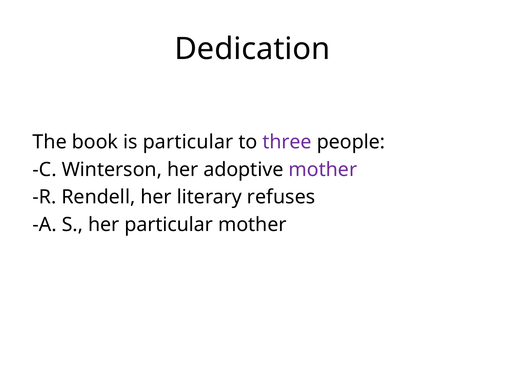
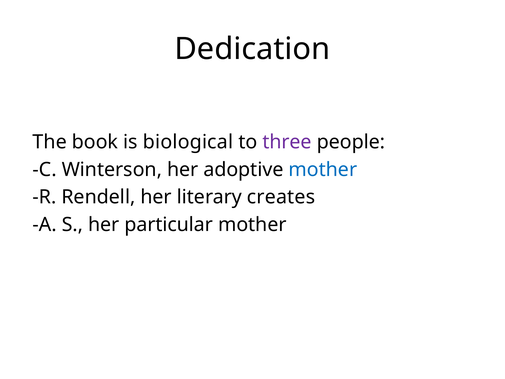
is particular: particular -> biological (188, 142)
mother colour: purple -> blue (323, 169)
refuses: refuses -> creates (281, 197)
